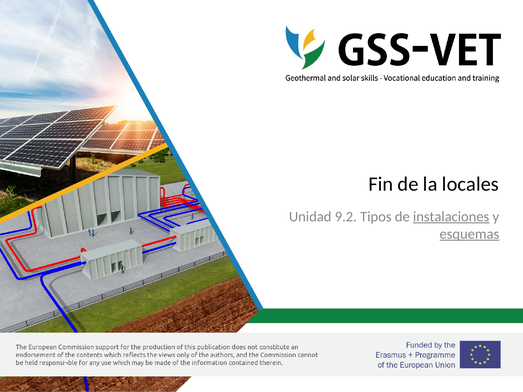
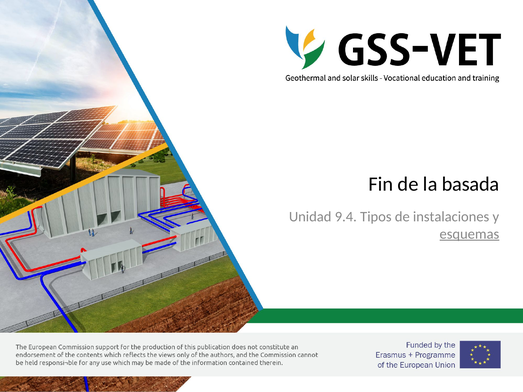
locales: locales -> basada (471, 184)
9.2: 9.2 -> 9.4 (346, 217)
instalaciones underline: present -> none (451, 217)
